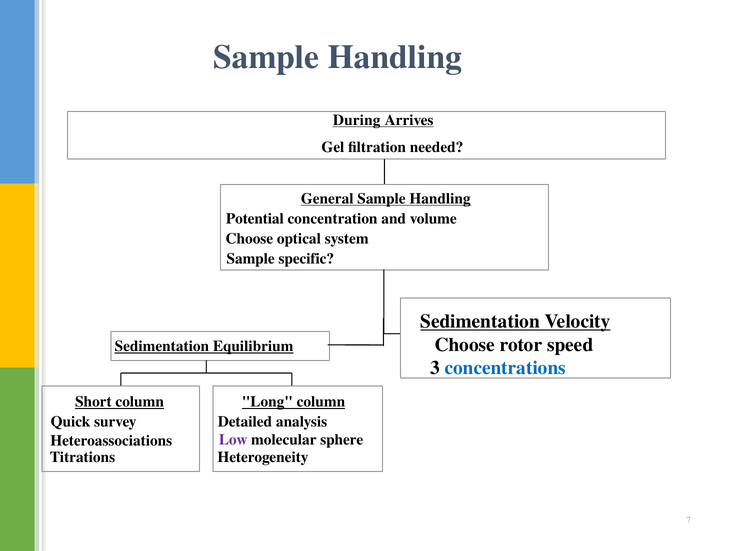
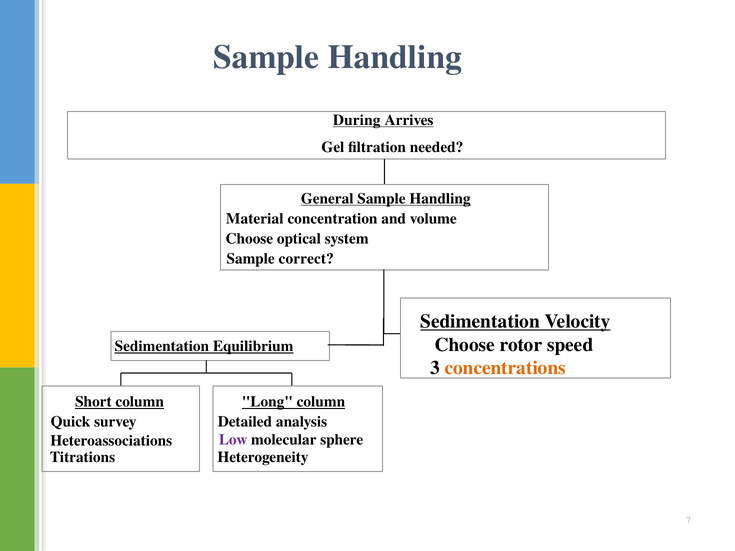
Potential: Potential -> Material (255, 219)
specific: specific -> correct (306, 259)
concentrations colour: blue -> orange (505, 368)
